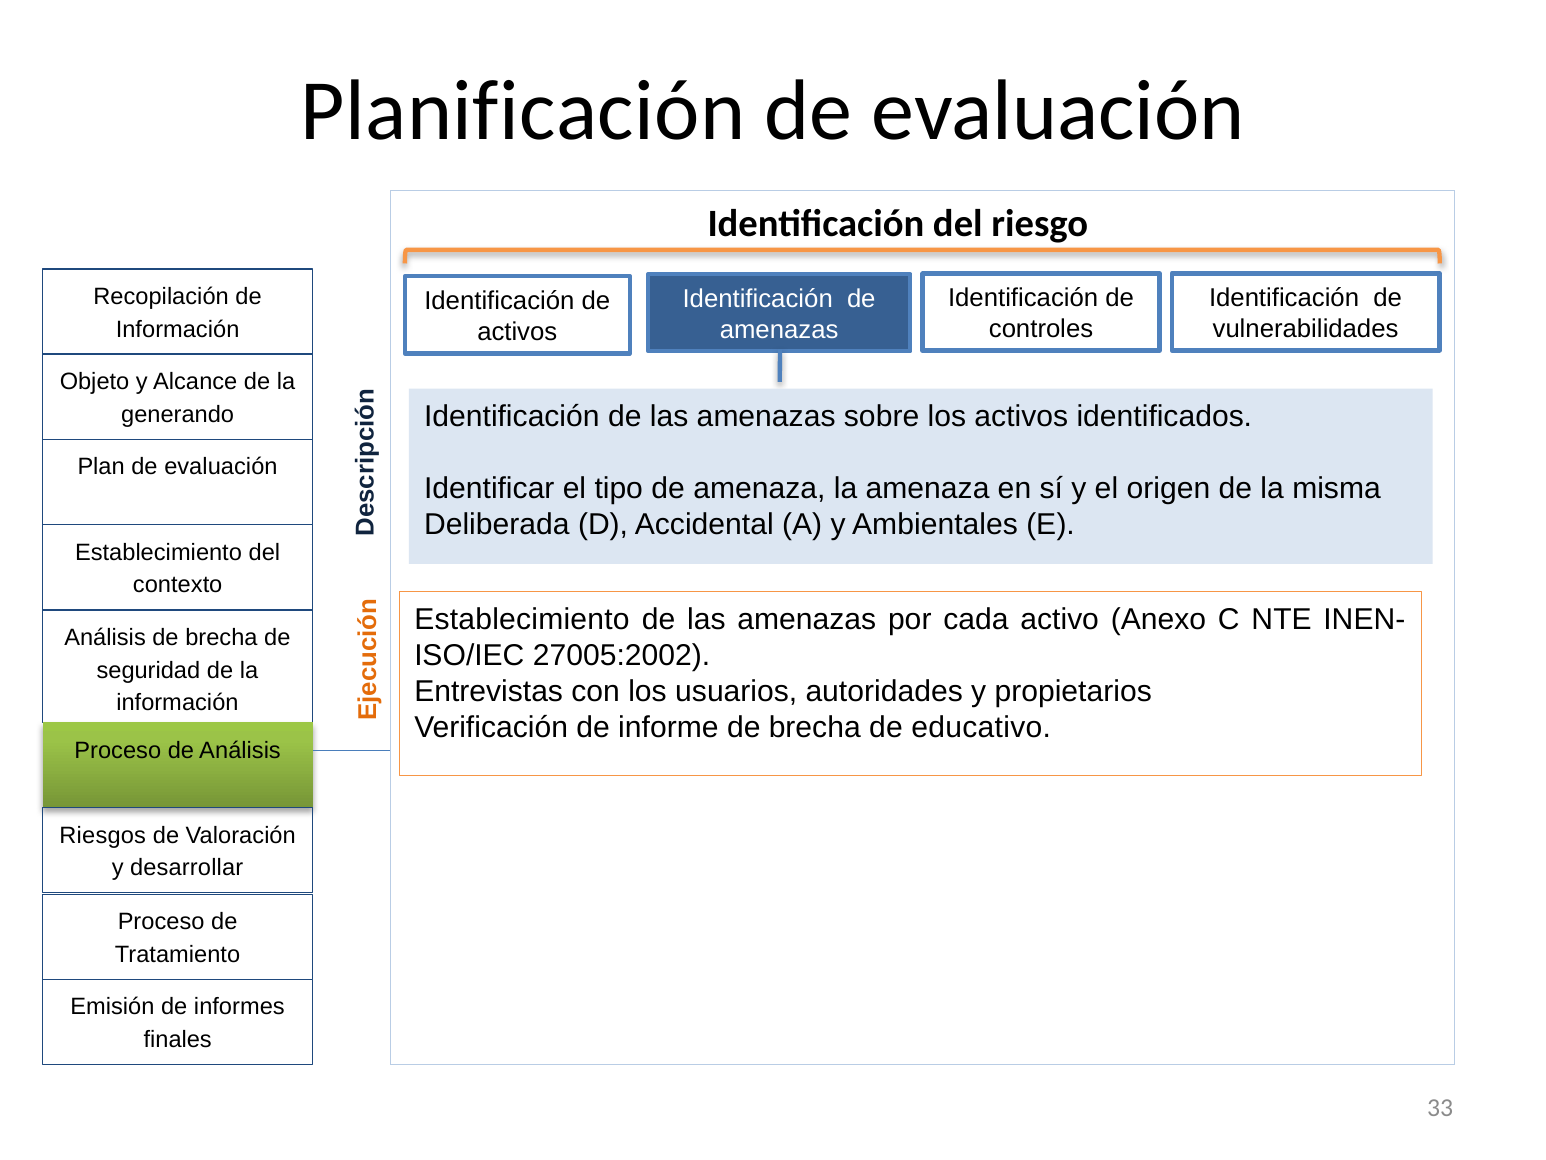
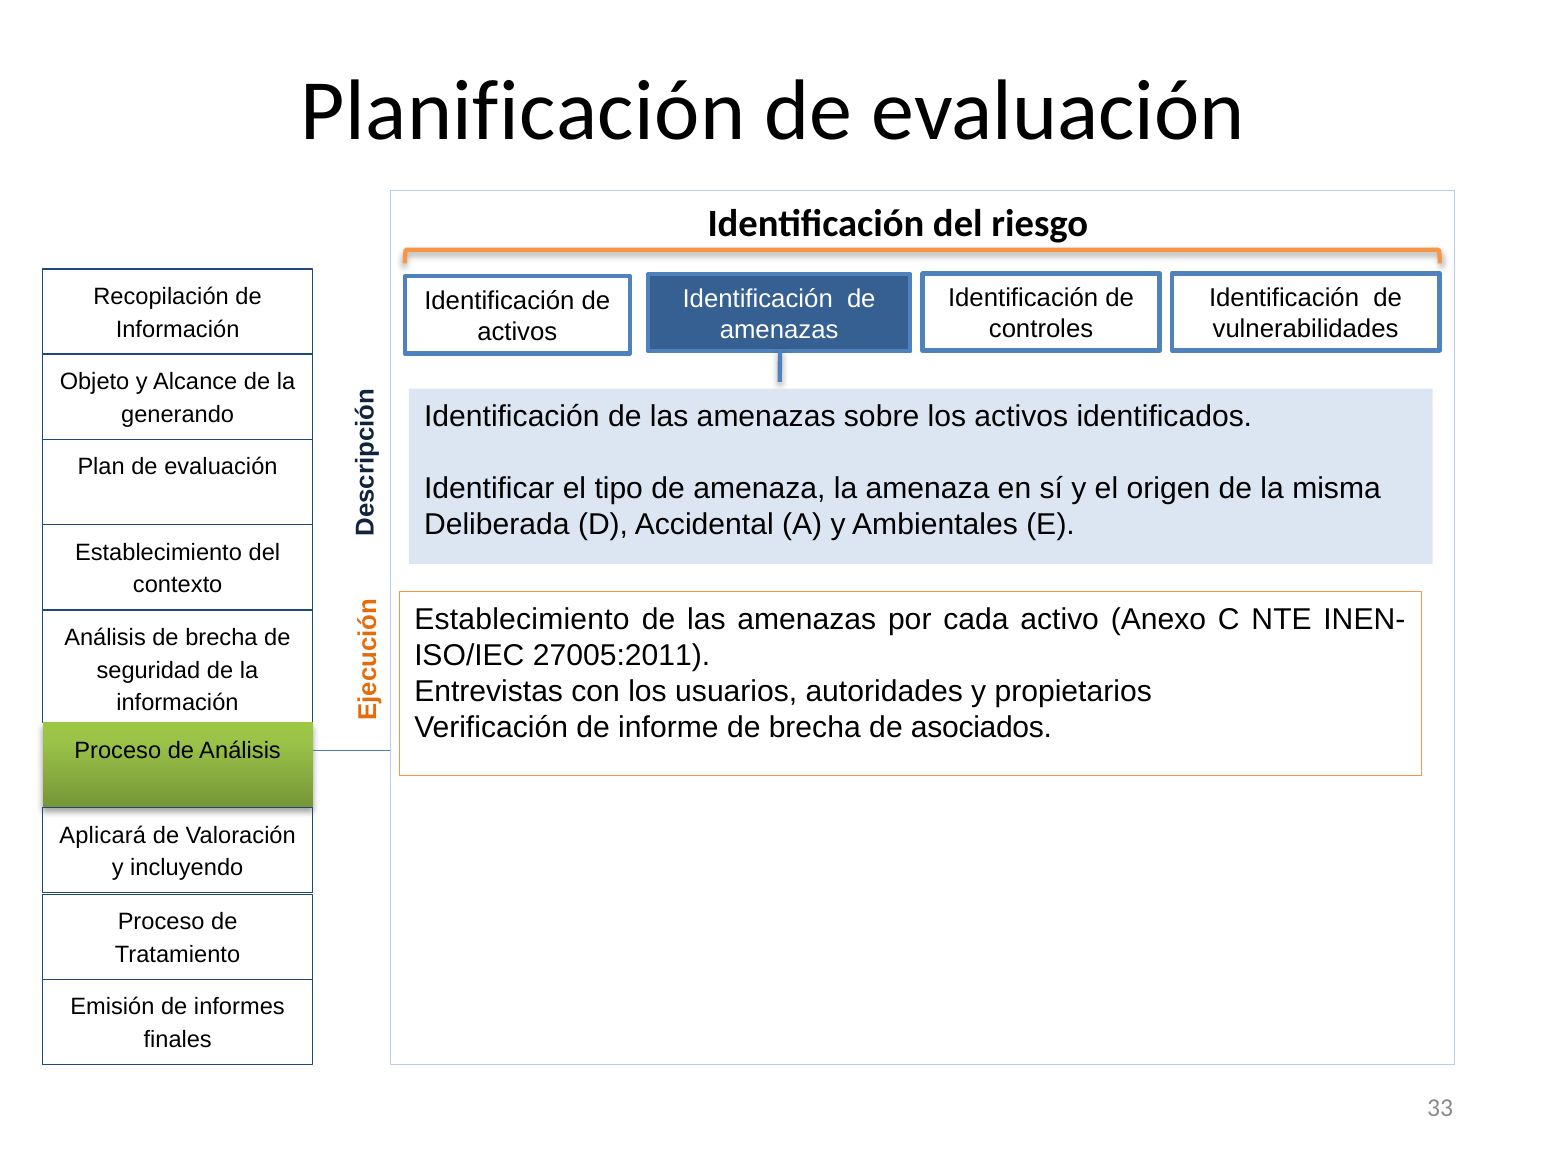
27005:2002: 27005:2002 -> 27005:2011 (622, 655)
educativo: educativo -> asociados (981, 727)
Riesgos: Riesgos -> Aplicará (103, 835)
desarrollar: desarrollar -> incluyendo (187, 868)
